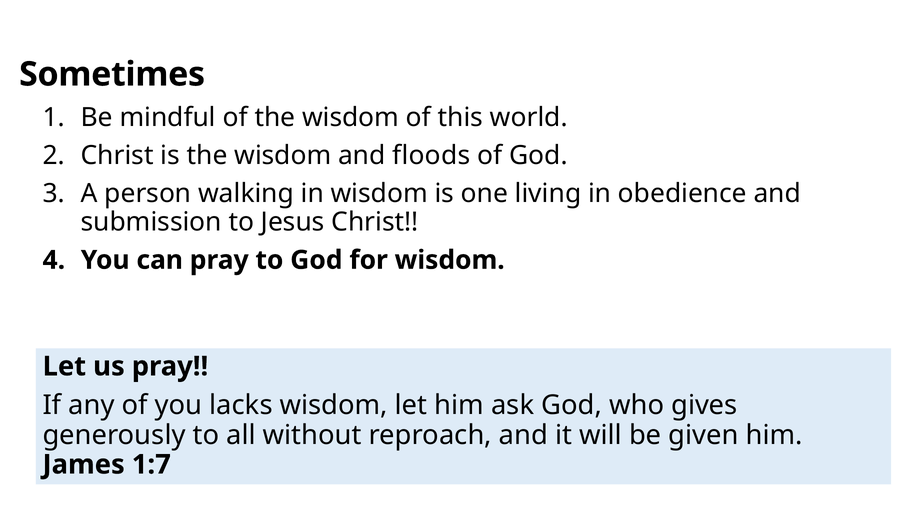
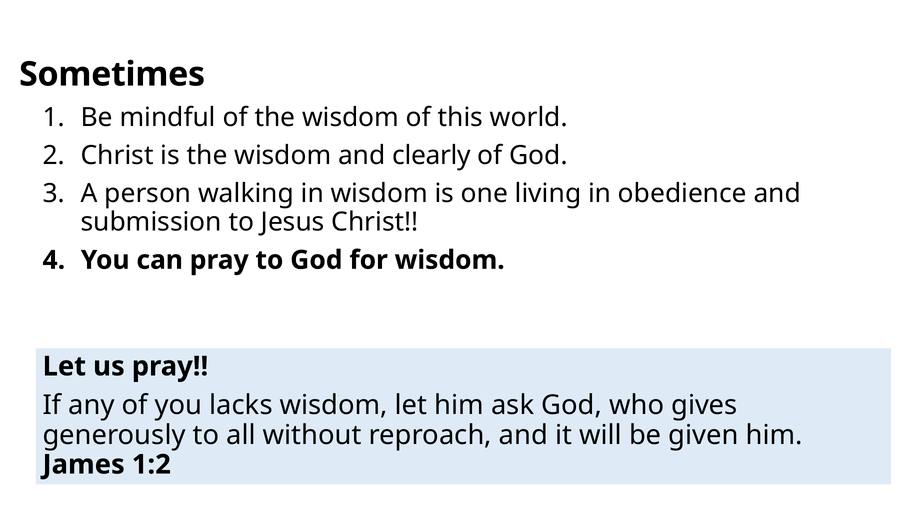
floods: floods -> clearly (432, 156)
1:7: 1:7 -> 1:2 (151, 464)
